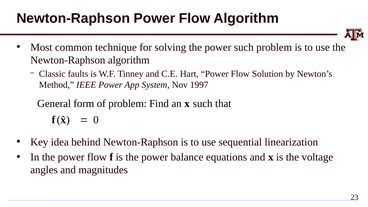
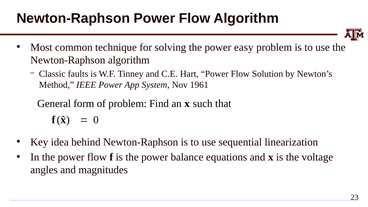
power such: such -> easy (244, 47)
1997: 1997 -> 1961 (199, 85)
